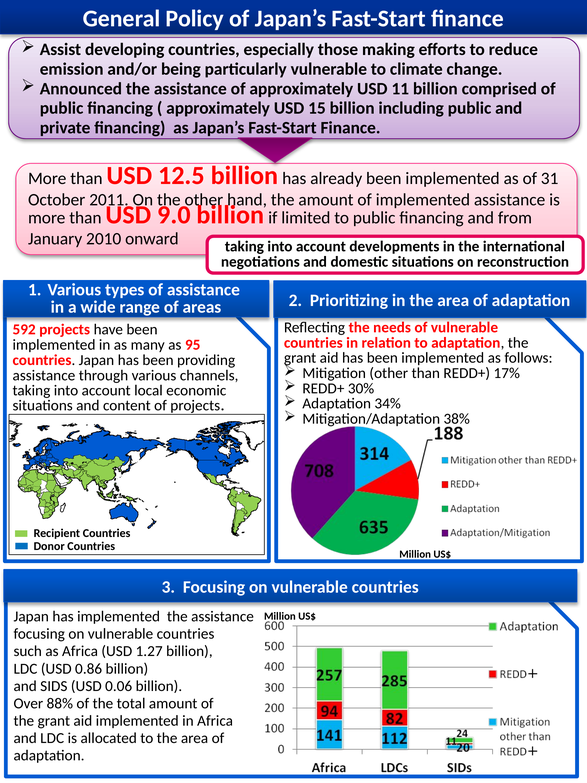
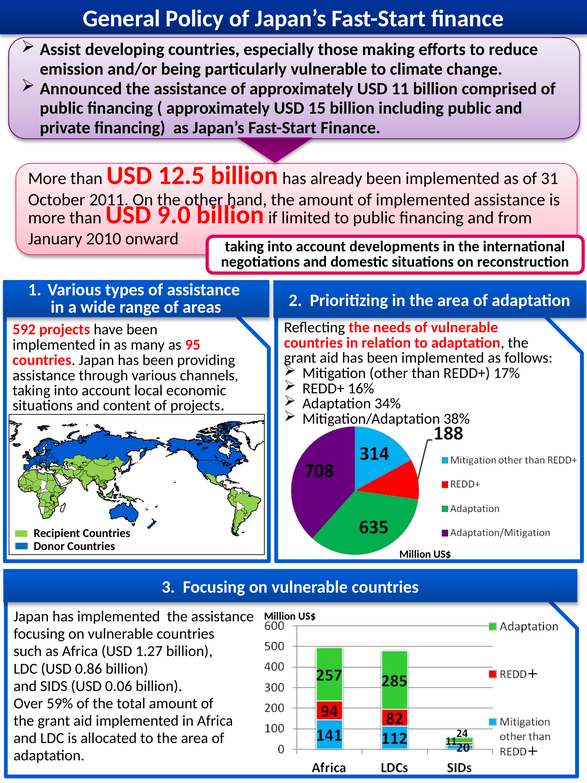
30%: 30% -> 16% (361, 388)
88%: 88% -> 59% (60, 703)
